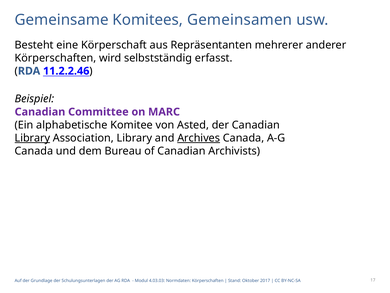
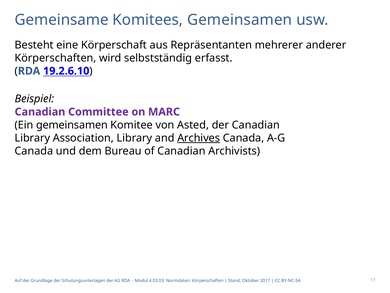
11.2.2.46: 11.2.2.46 -> 19.2.6.10 (66, 71)
Ein alphabetische: alphabetische -> gemeinsamen (72, 125)
Library underline: present -> none (32, 138)
